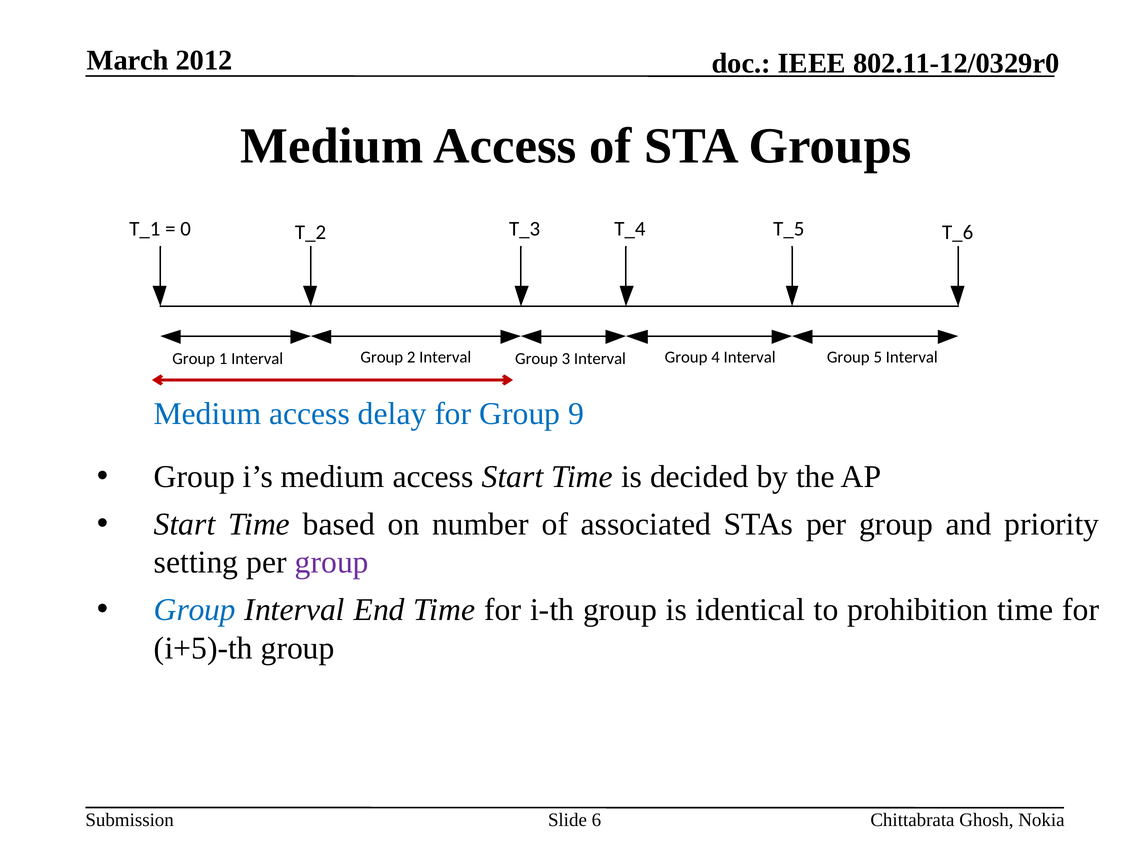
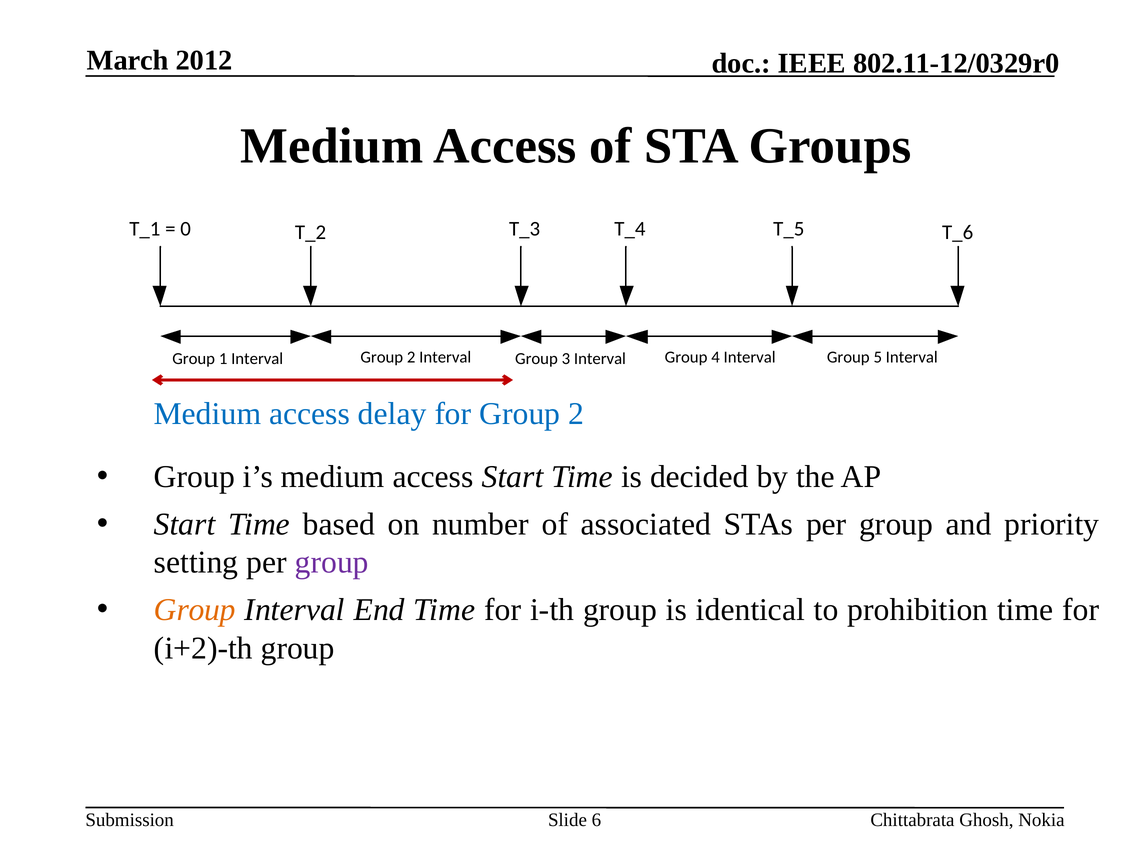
for Group 9: 9 -> 2 (576, 414)
Group colour: blue -> orange (195, 610)
i+5)-th: i+5)-th -> i+2)-th (203, 648)
